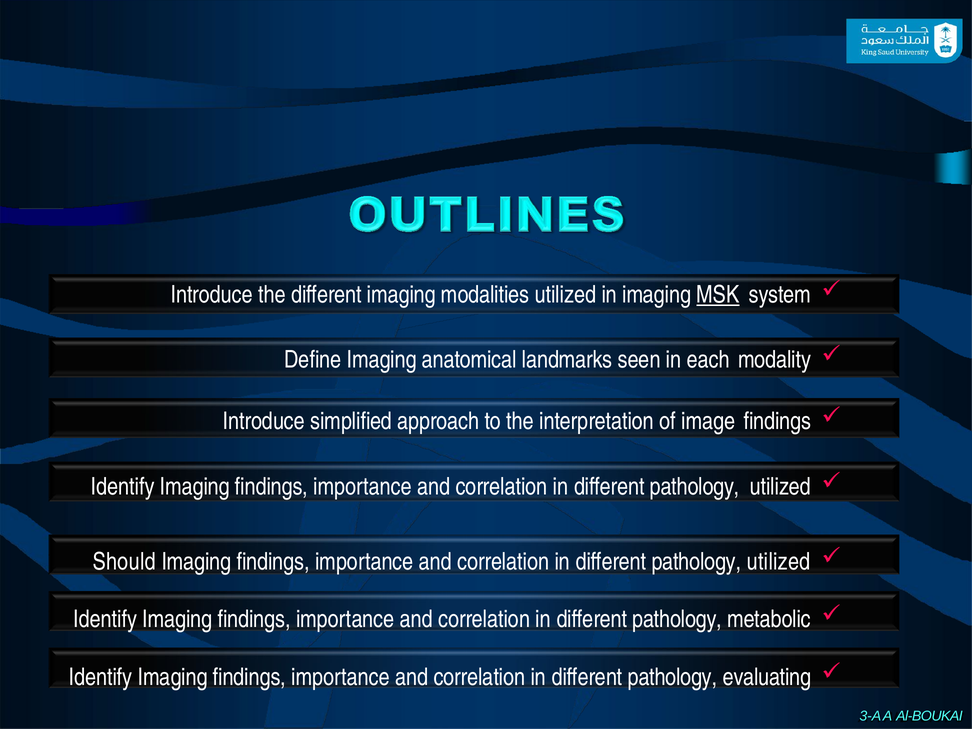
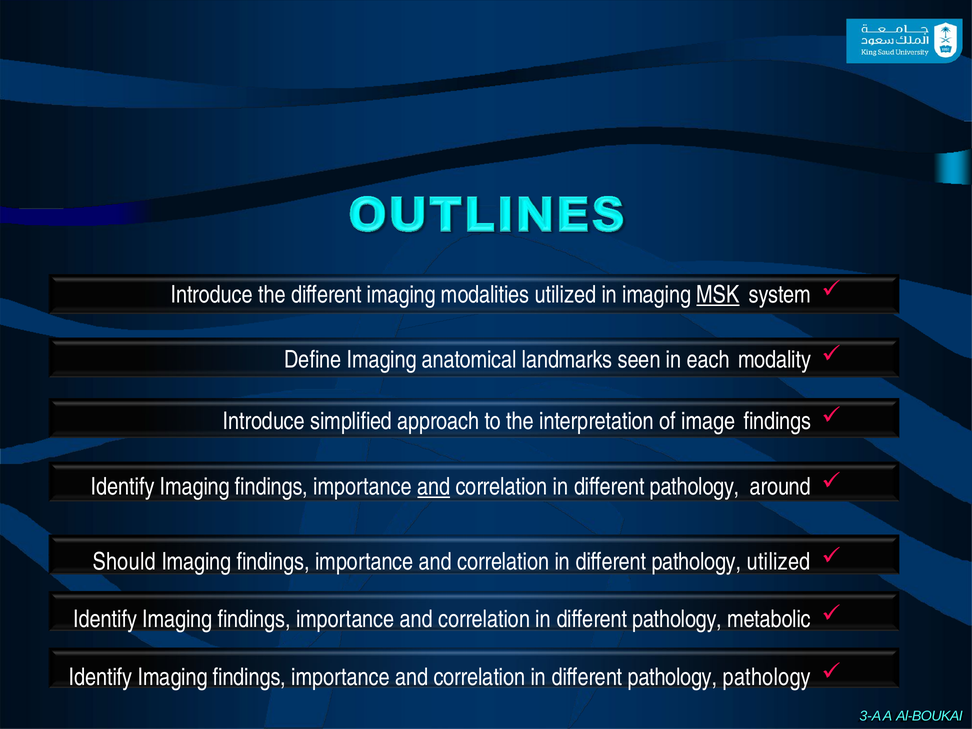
and underline: none -> present (434, 487)
utilized: utilized -> around (780, 487)
pathology evaluating: evaluating -> pathology (767, 677)
